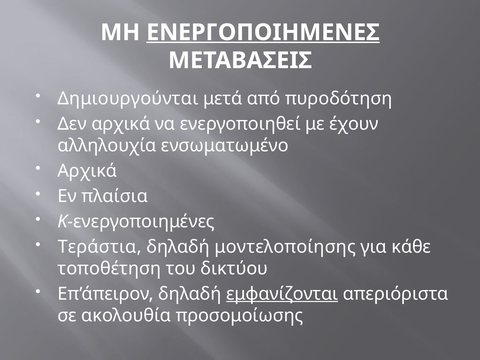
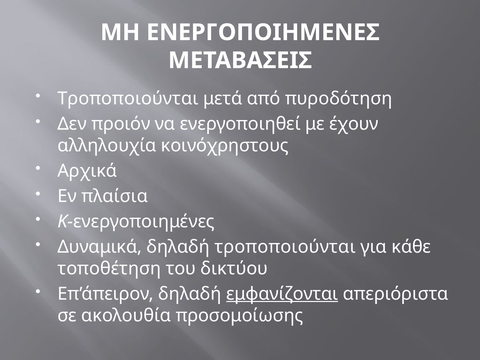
ΕΝΕΡΓΟΠΟΙΗΜΕΝΕΣ underline: present -> none (263, 32)
Δημιουργούνται: Δημιουργούνται -> Τροποποιούνται (128, 98)
Δεν αρχικά: αρχικά -> προιόν (121, 124)
ενσωματωμένο: ενσωματωμένο -> κοινόχρηστους (225, 145)
Τεράστια: Τεράστια -> Δυναμικά (100, 247)
δηλαδή μοντελοποίησης: μοντελοποίησης -> τροποποιούνται (285, 247)
